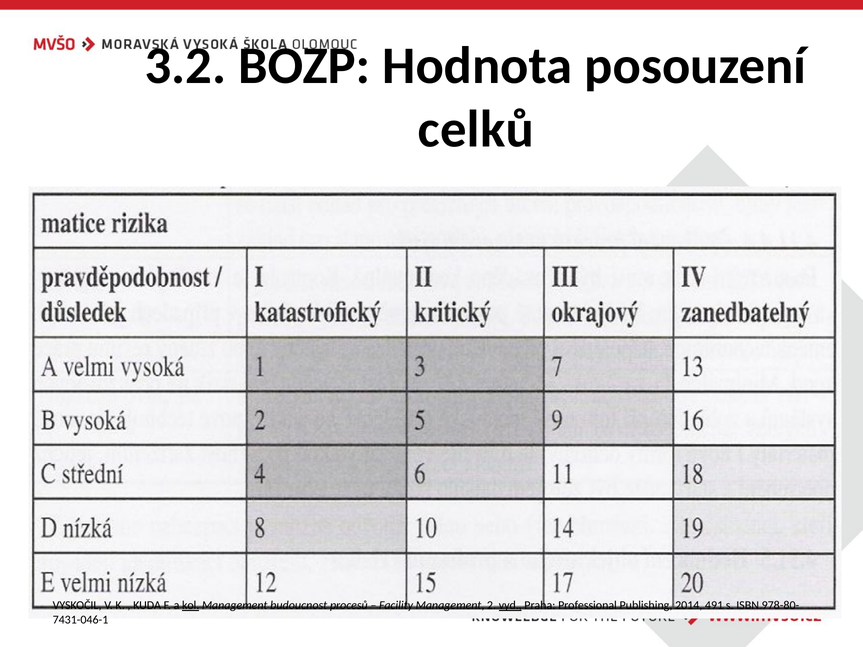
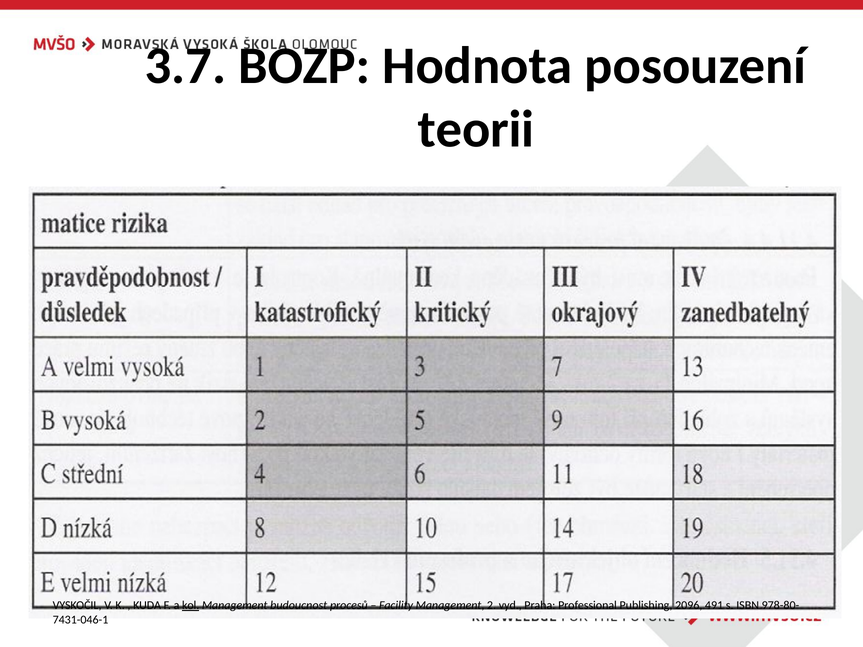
3.2: 3.2 -> 3.7 (185, 66)
celků: celků -> teorii (476, 129)
vyd underline: present -> none (510, 606)
2014: 2014 -> 2096 (689, 606)
